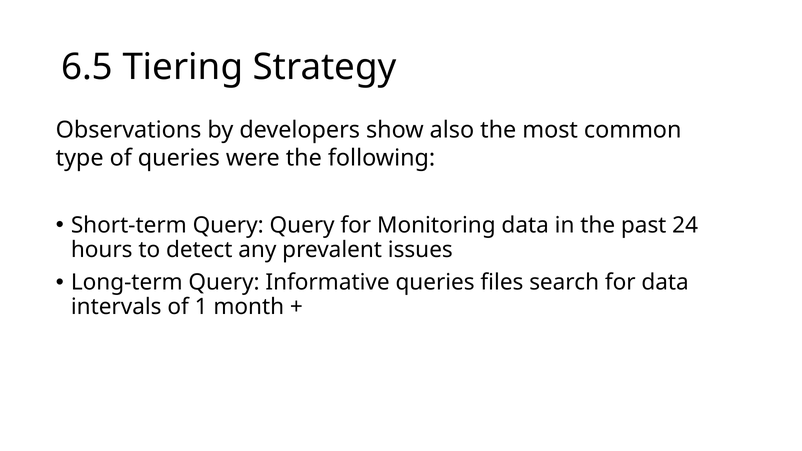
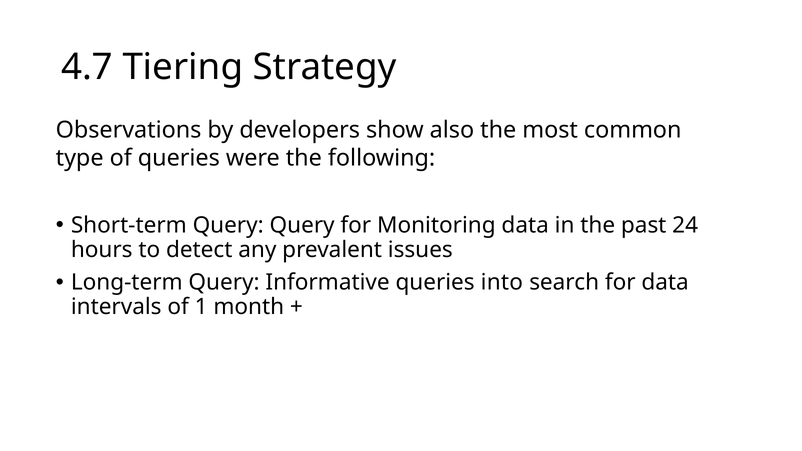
6.5: 6.5 -> 4.7 (87, 67)
files: files -> into (502, 282)
